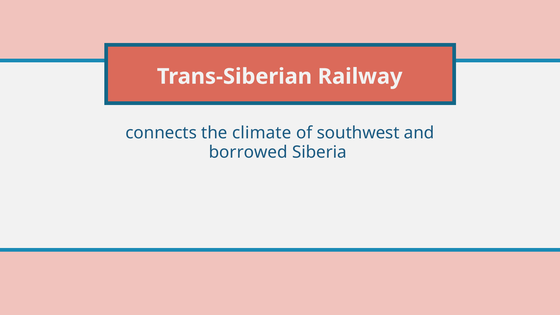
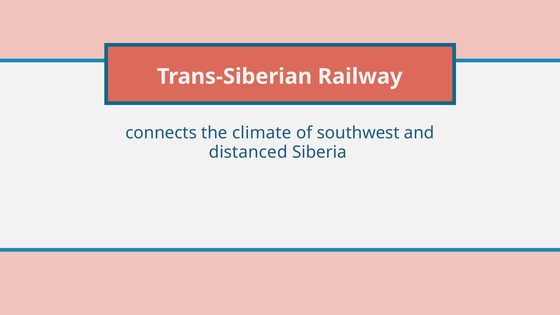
borrowed: borrowed -> distanced (248, 152)
